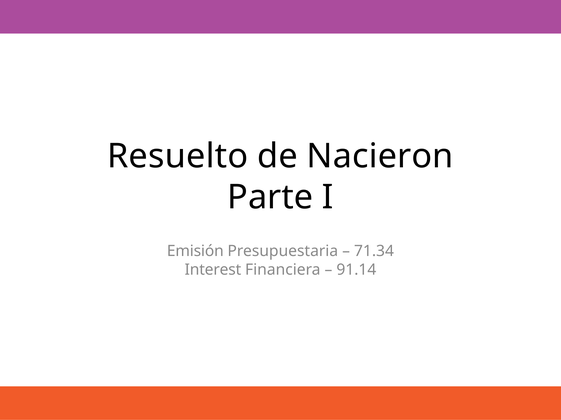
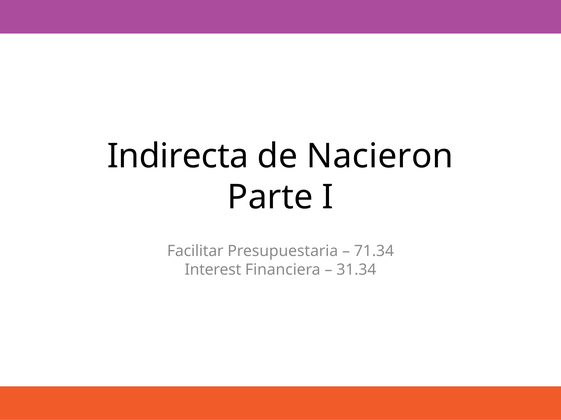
Resuelto: Resuelto -> Indirecta (178, 156)
Emisión: Emisión -> Facilitar (195, 252)
91.14: 91.14 -> 31.34 (356, 270)
